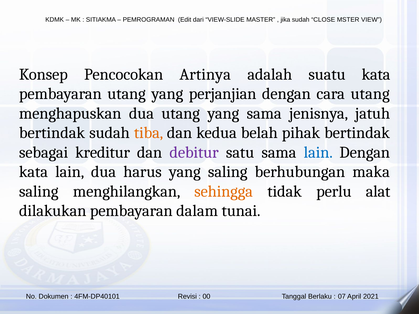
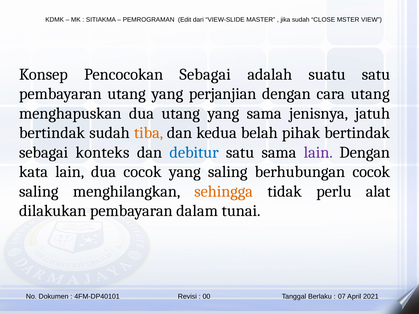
Pencocokan Artinya: Artinya -> Sebagai (205, 74)
suatu kata: kata -> satu (376, 74)
kreditur: kreditur -> konteks (102, 152)
debitur colour: purple -> blue (194, 152)
lain colour: blue -> purple (318, 152)
dua harus: harus -> cocok (142, 172)
berhubungan maka: maka -> cocok (371, 172)
